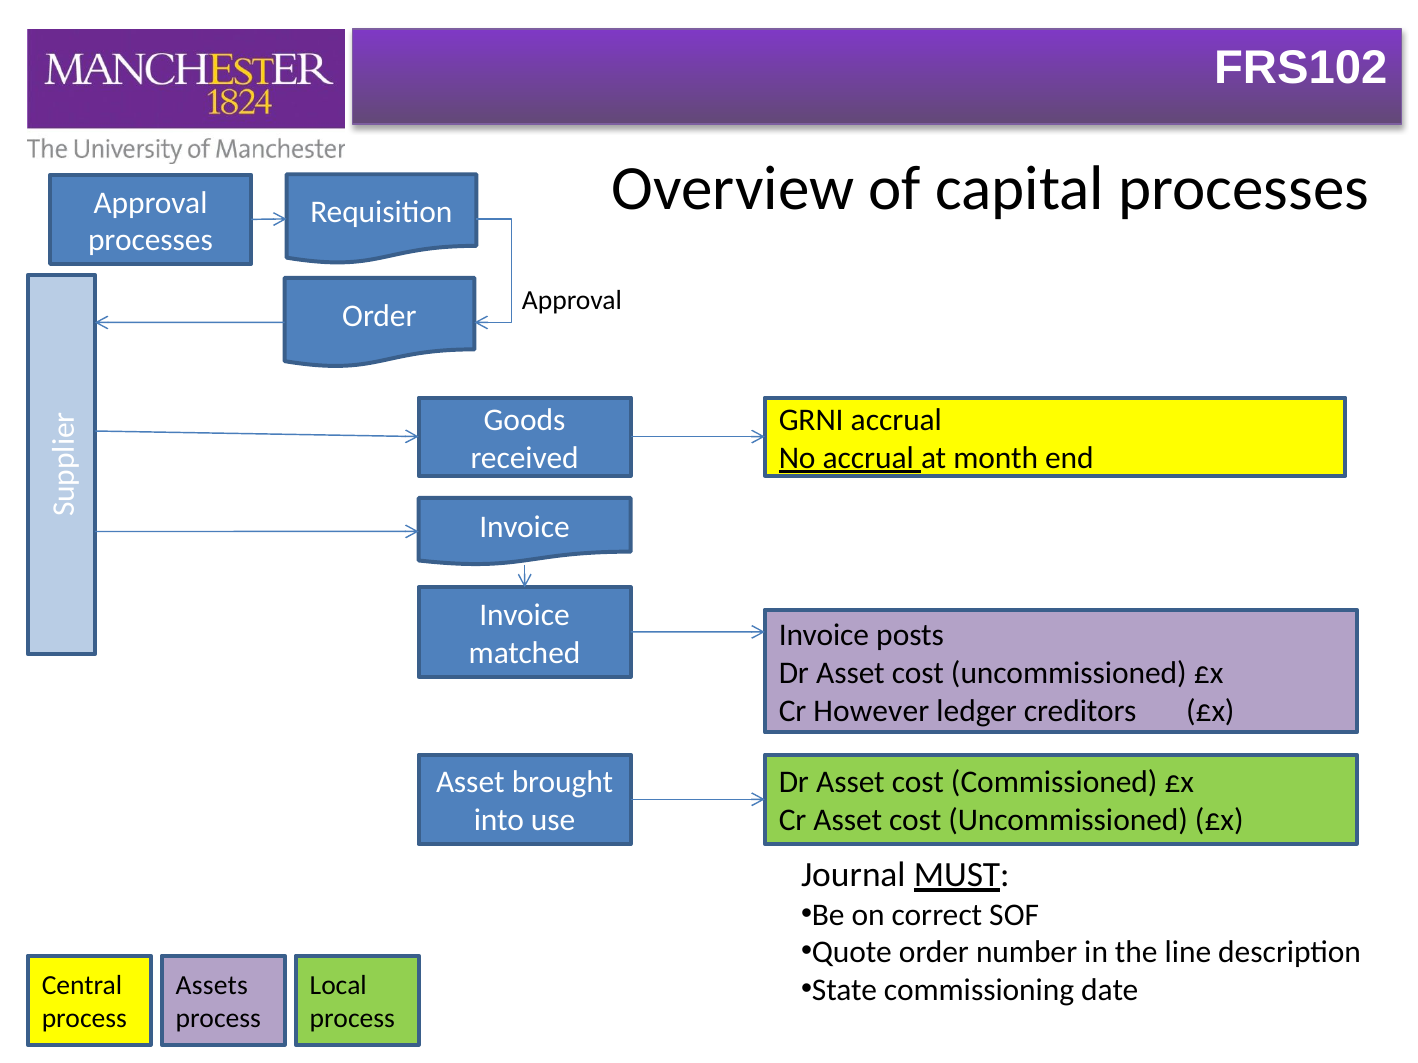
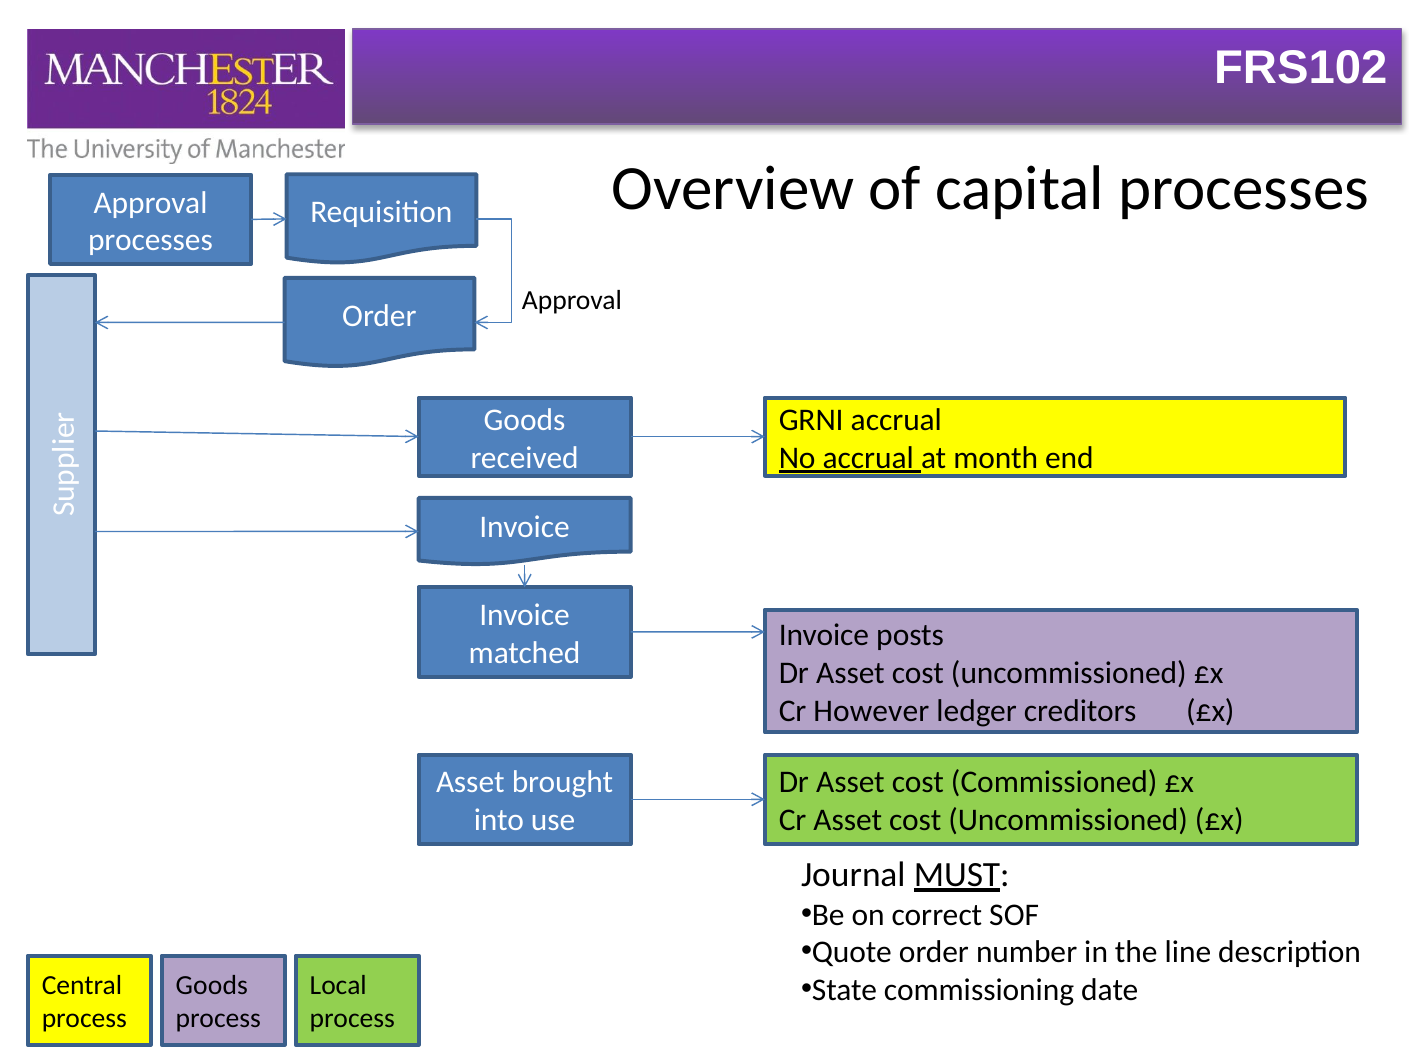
Assets: Assets -> Goods (212, 986)
